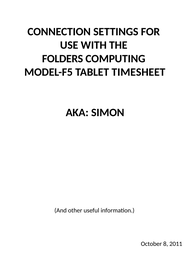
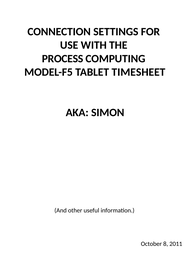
FOLDERS: FOLDERS -> PROCESS (63, 59)
